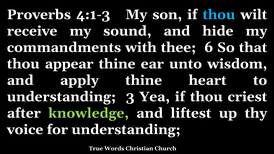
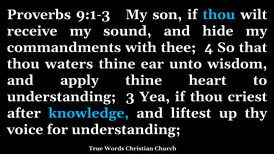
4:1-3: 4:1-3 -> 9:1-3 (93, 15)
6: 6 -> 4 (209, 47)
appear: appear -> waters (69, 64)
knowledge colour: light green -> light blue (89, 113)
